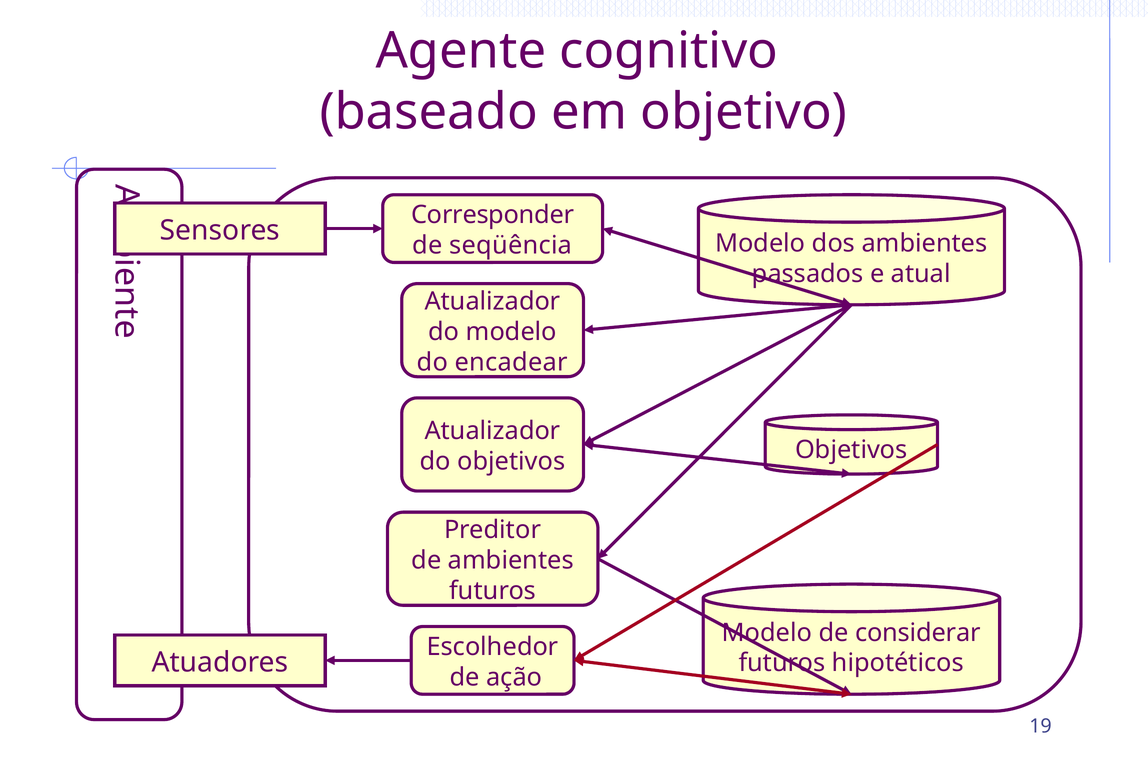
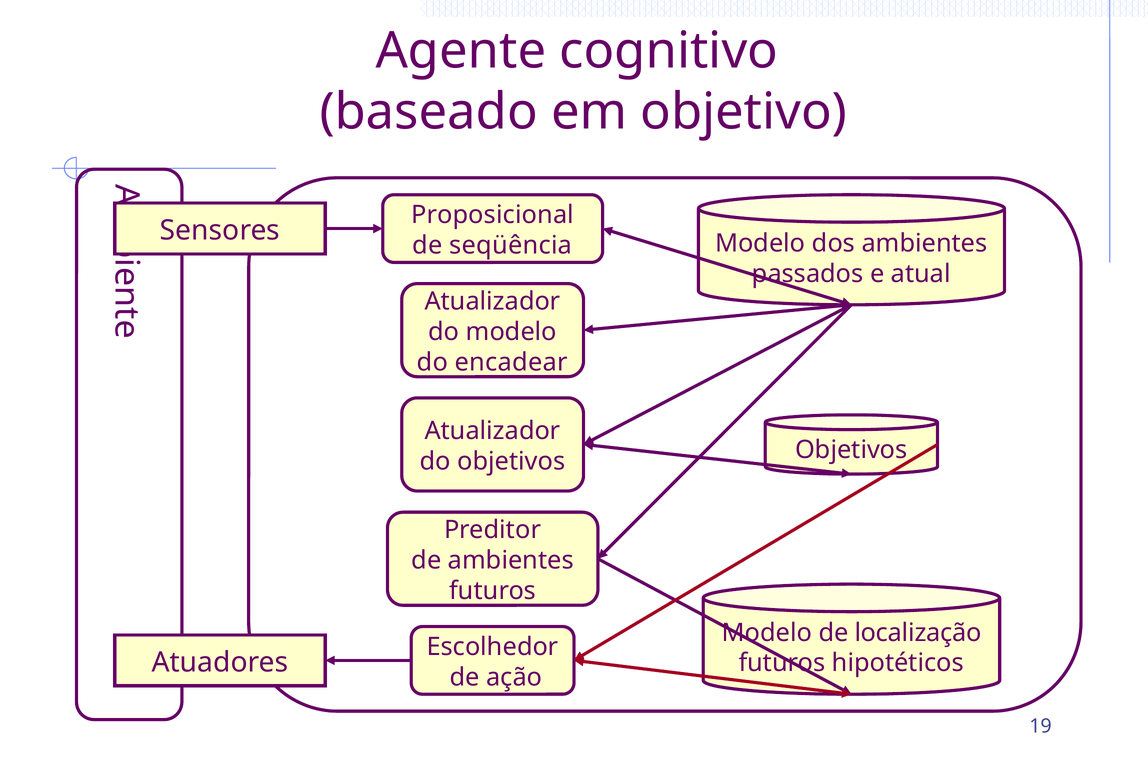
Corresponder: Corresponder -> Proposicional (493, 215)
considerar: considerar -> localização (918, 633)
